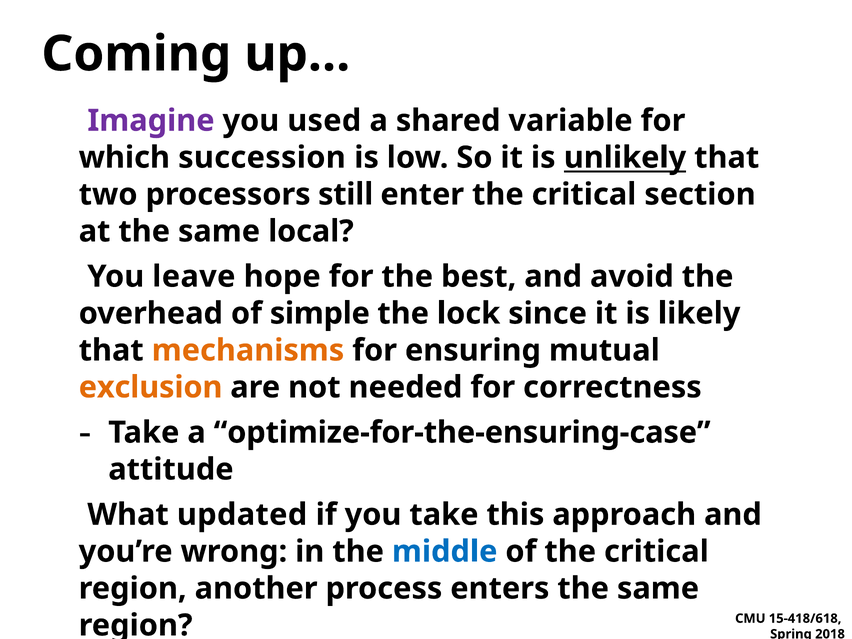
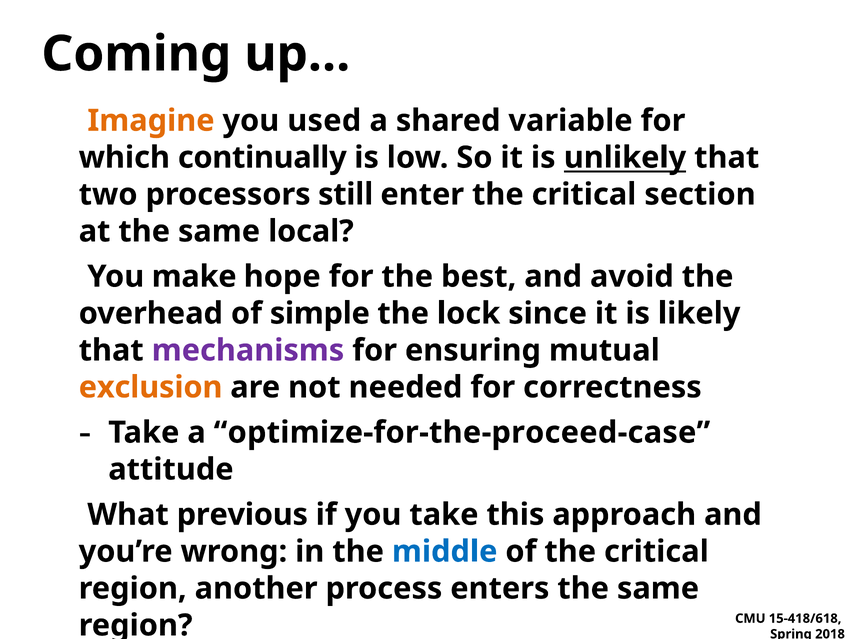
Imagine colour: purple -> orange (151, 121)
succession: succession -> continually (262, 158)
leave: leave -> make (194, 277)
mechanisms colour: orange -> purple (248, 350)
optimize-for-the-ensuring-case: optimize-for-the-ensuring-case -> optimize-for-the-proceed-case (462, 432)
updated: updated -> previous (242, 515)
